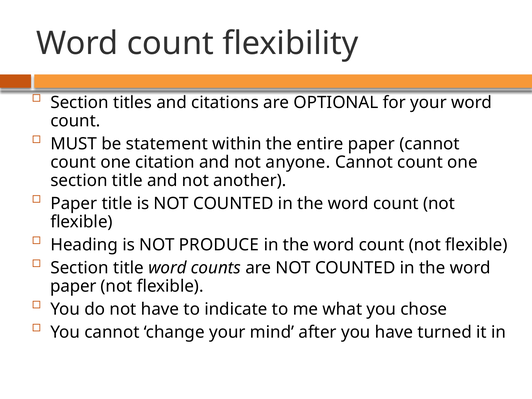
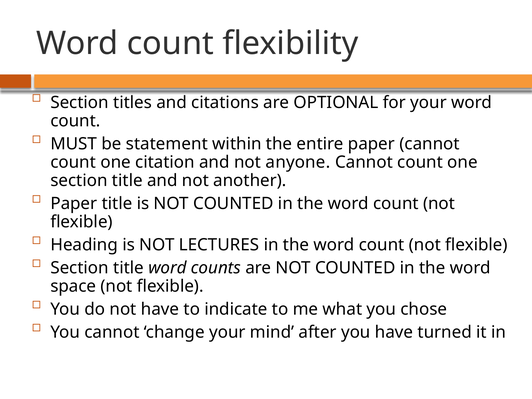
PRODUCE: PRODUCE -> LECTURES (219, 245)
paper: paper -> space (73, 286)
